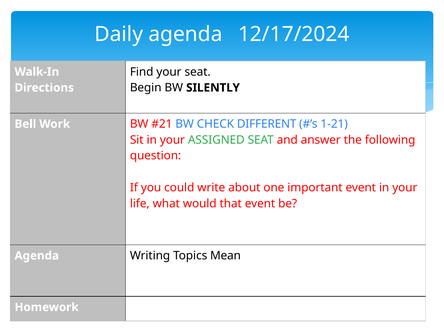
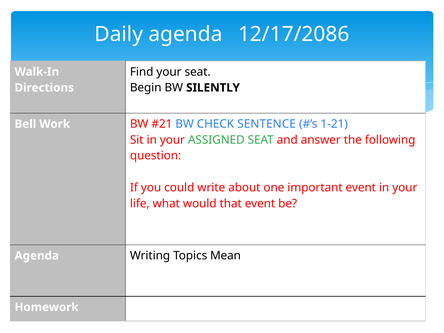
12/17/2024: 12/17/2024 -> 12/17/2086 (294, 34)
DIFFERENT: DIFFERENT -> SENTENCE (267, 124)
